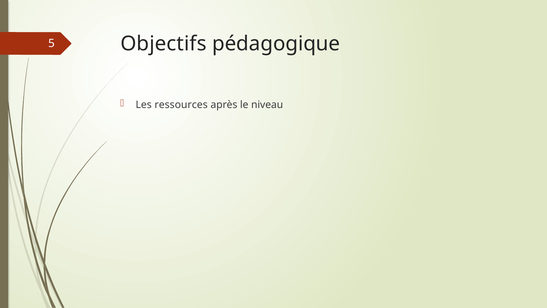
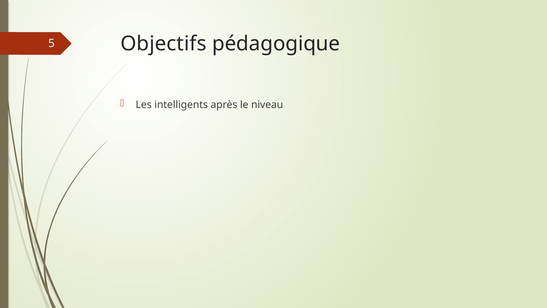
ressources: ressources -> intelligents (181, 105)
